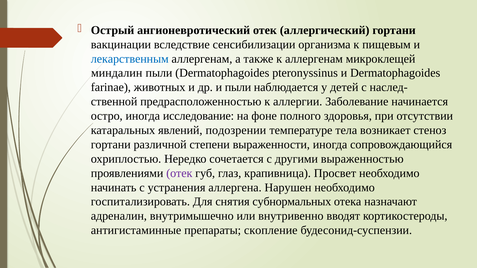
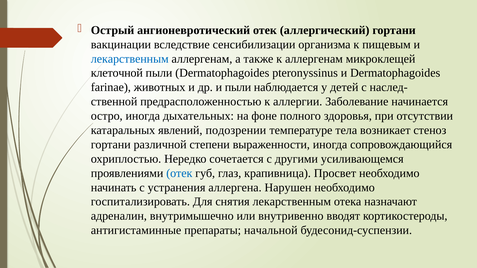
миндалин: миндалин -> клеточной (117, 73)
исследование: исследование -> дыхательных (198, 116)
выраженностью: выраженностью -> усиливающемся (362, 159)
отек colour: purple -> blue (179, 173)
снятия субнормальных: субнормальных -> лекарственным (292, 202)
скопление: скопление -> начальной (271, 231)
